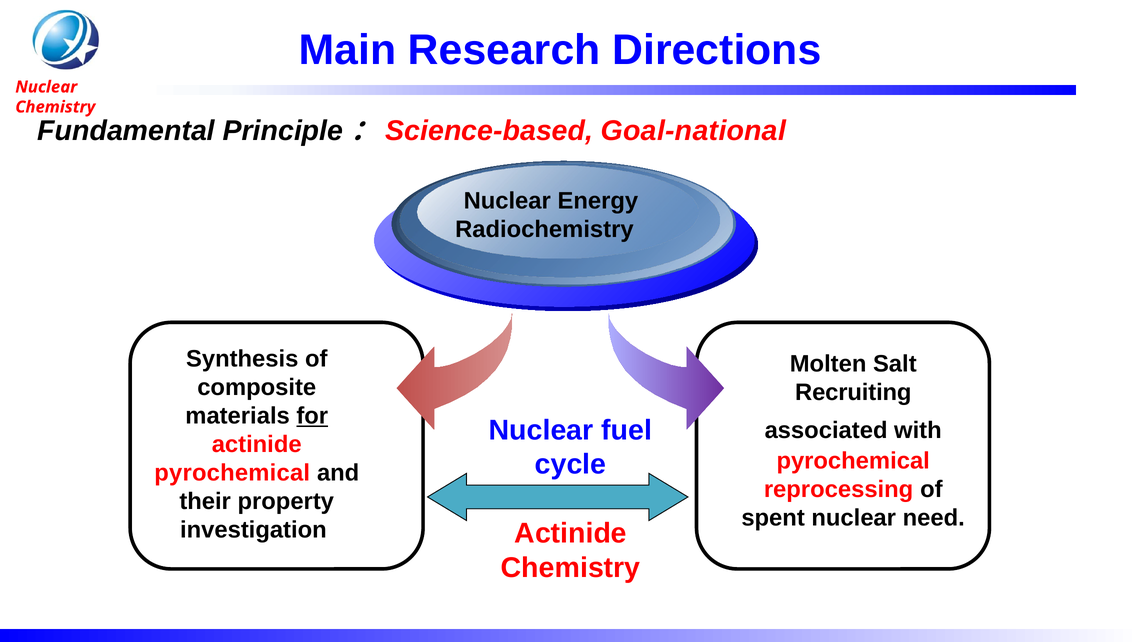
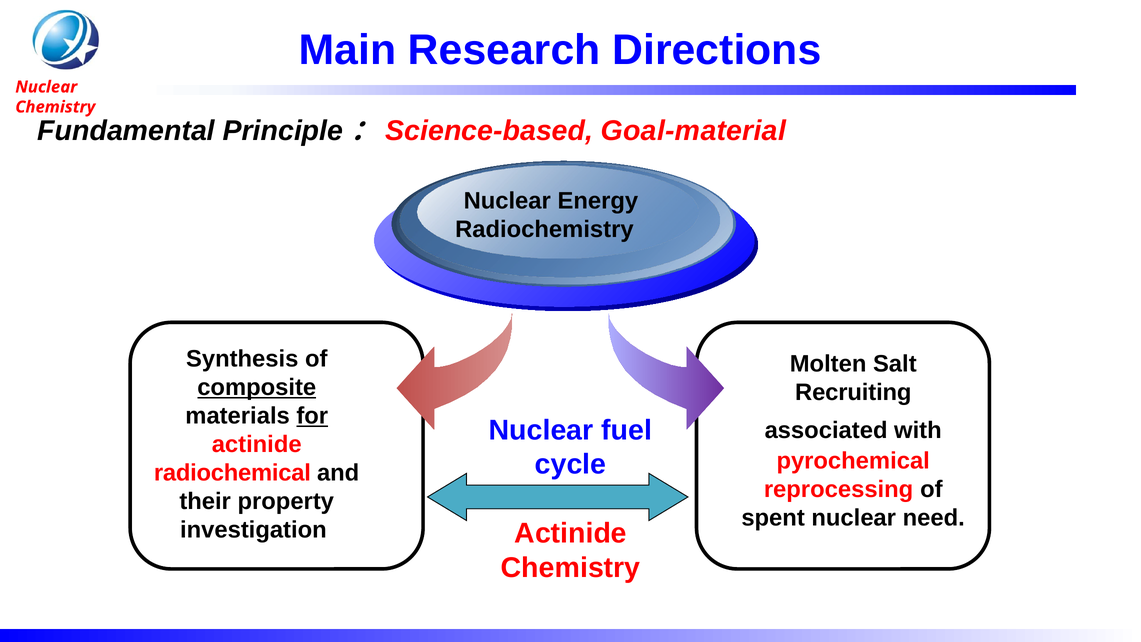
Goal-national: Goal-national -> Goal-material (693, 131)
composite underline: none -> present (257, 387)
pyrochemical: pyrochemical -> radiochemical (232, 473)
